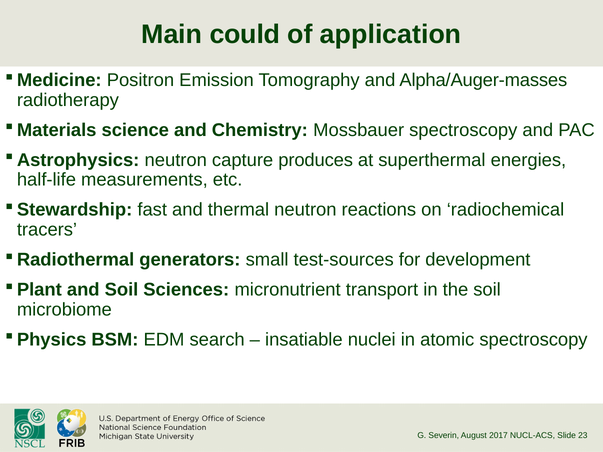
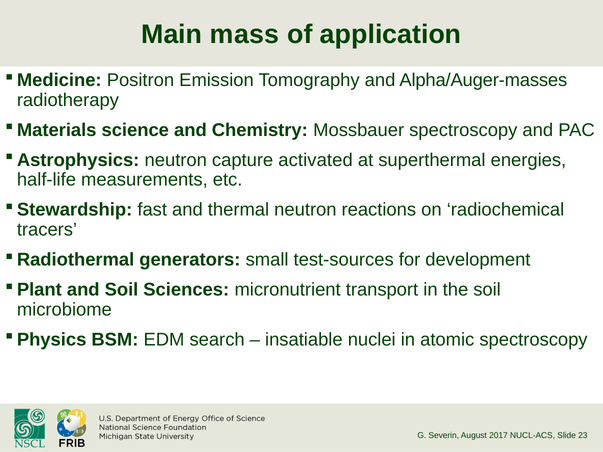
could: could -> mass (245, 35)
produces: produces -> activated (316, 160)
